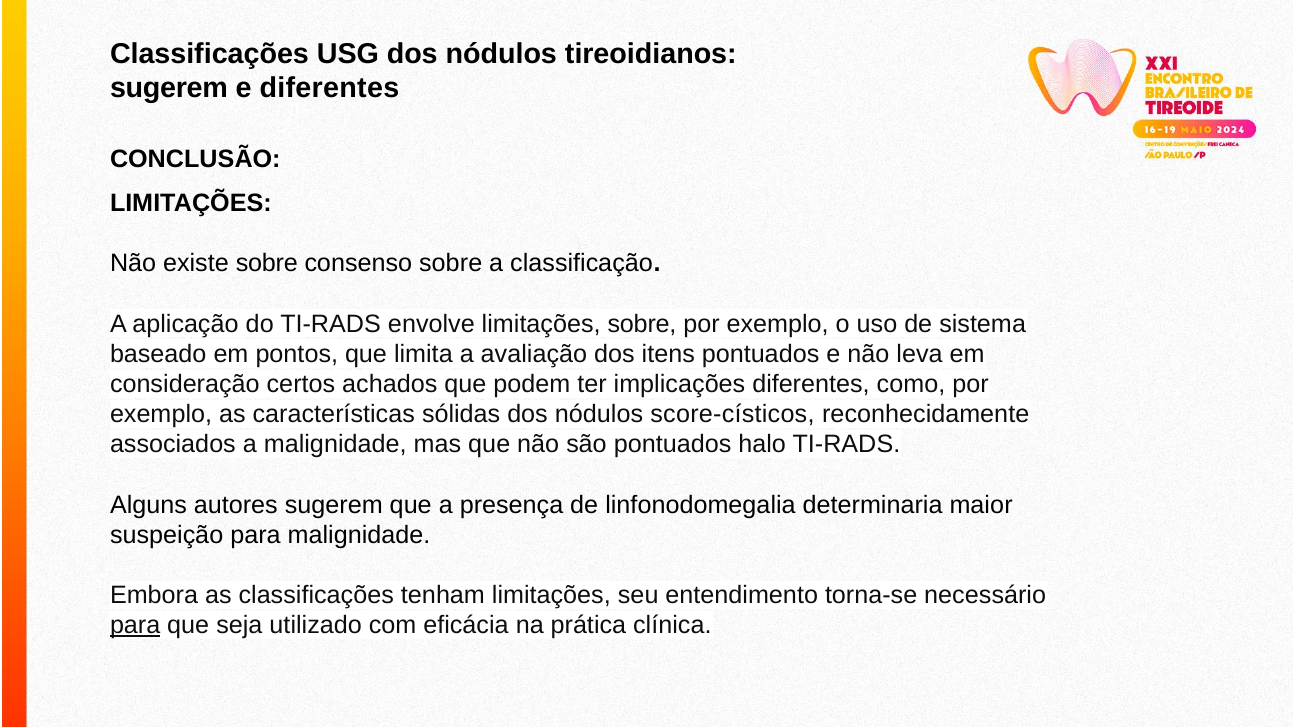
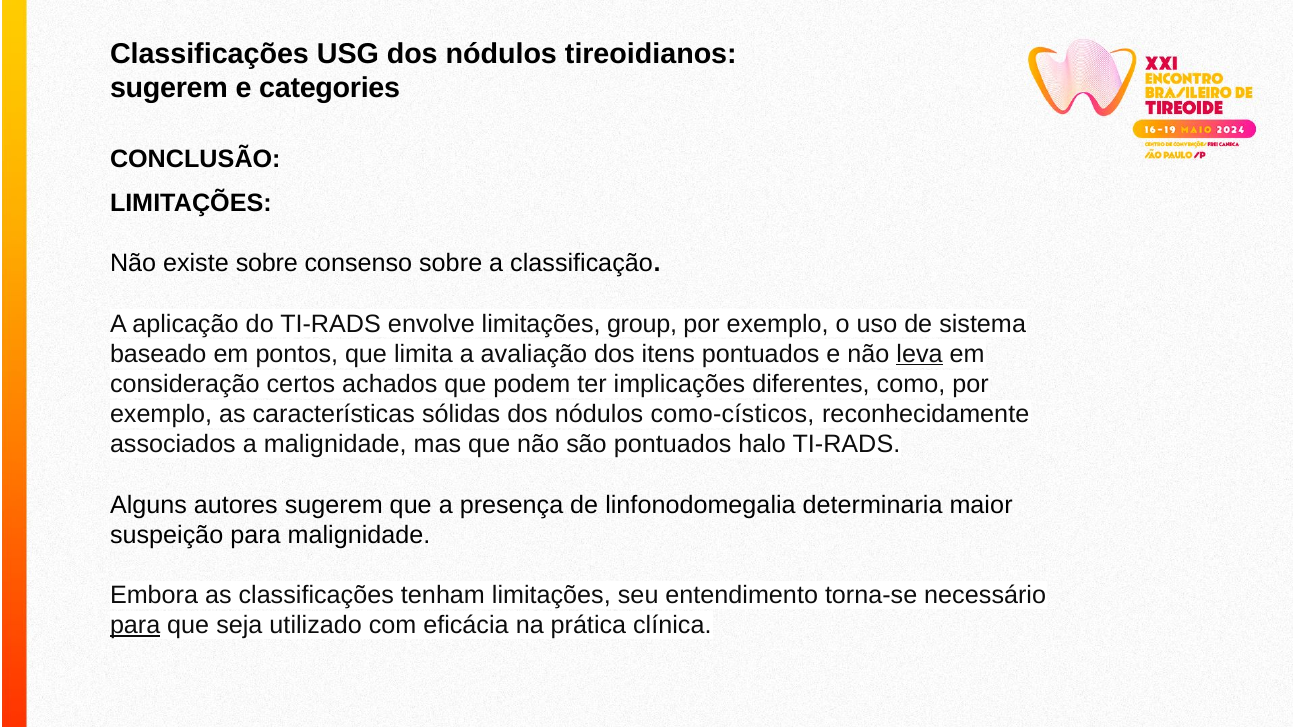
e diferentes: diferentes -> categories (330, 88)
limitações sobre: sobre -> group (642, 324)
leva underline: none -> present (920, 354)
score-císticos: score-císticos -> como-císticos (732, 414)
